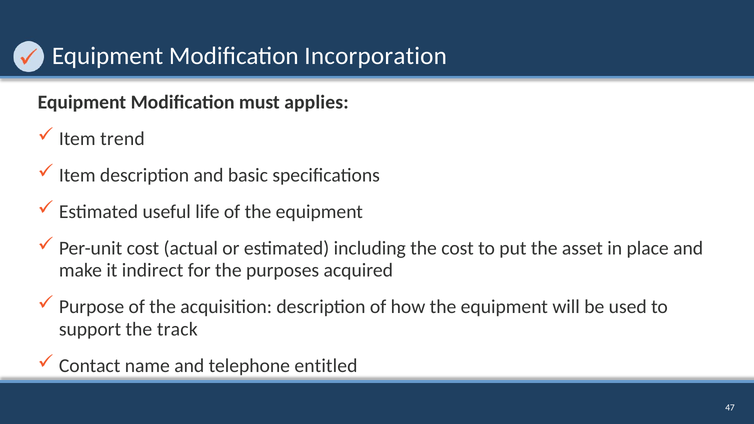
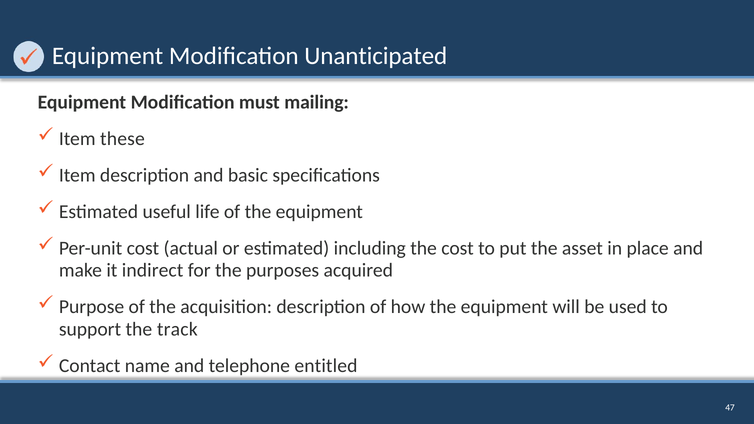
Incorporation: Incorporation -> Unanticipated (376, 56)
applies: applies -> mailing (317, 102)
trend: trend -> these (122, 139)
